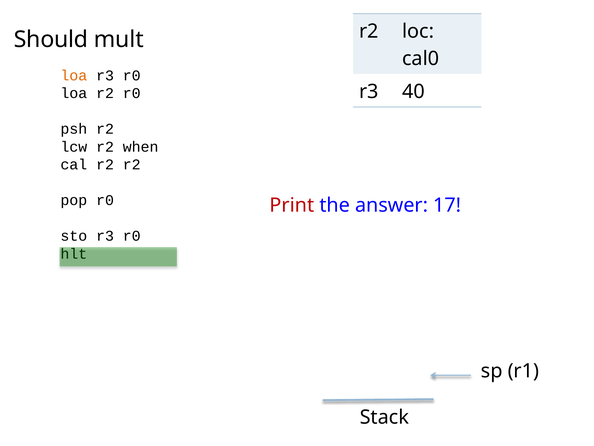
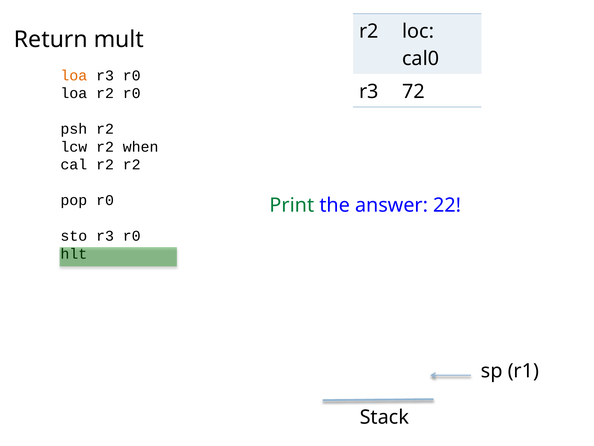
Should: Should -> Return (51, 39)
40: 40 -> 72 (413, 91)
Print colour: red -> green (292, 205)
17: 17 -> 22 (447, 205)
